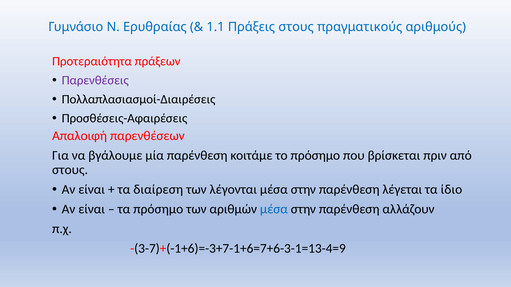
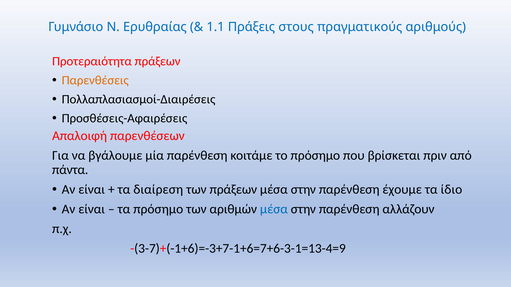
Παρενθέσεις colour: purple -> orange (95, 80)
στους: στους -> πάντα (70, 170)
των λέγονται: λέγονται -> πράξεων (233, 190)
λέγεται: λέγεται -> έχουμε (402, 190)
